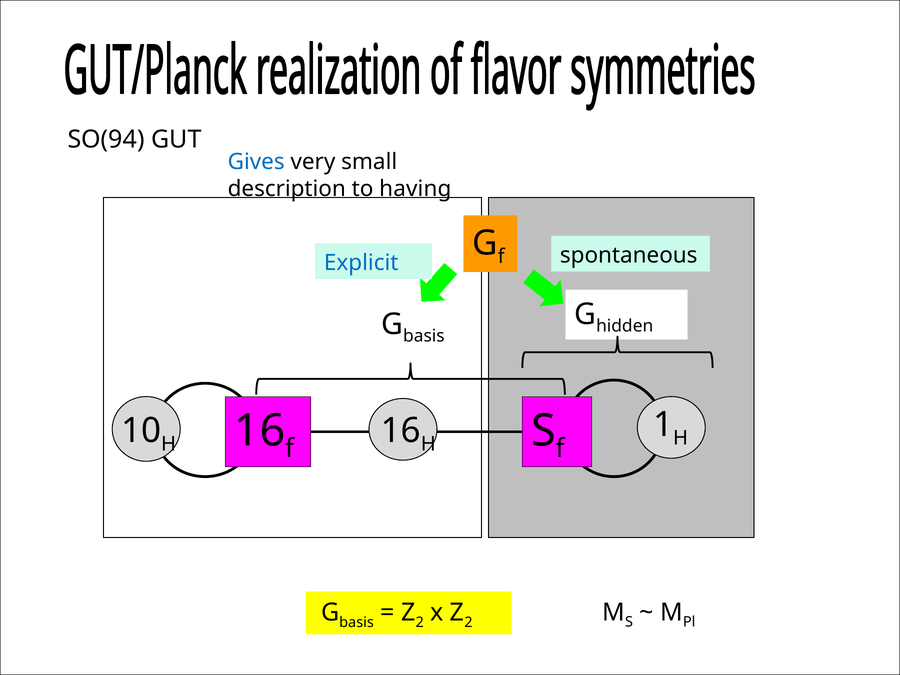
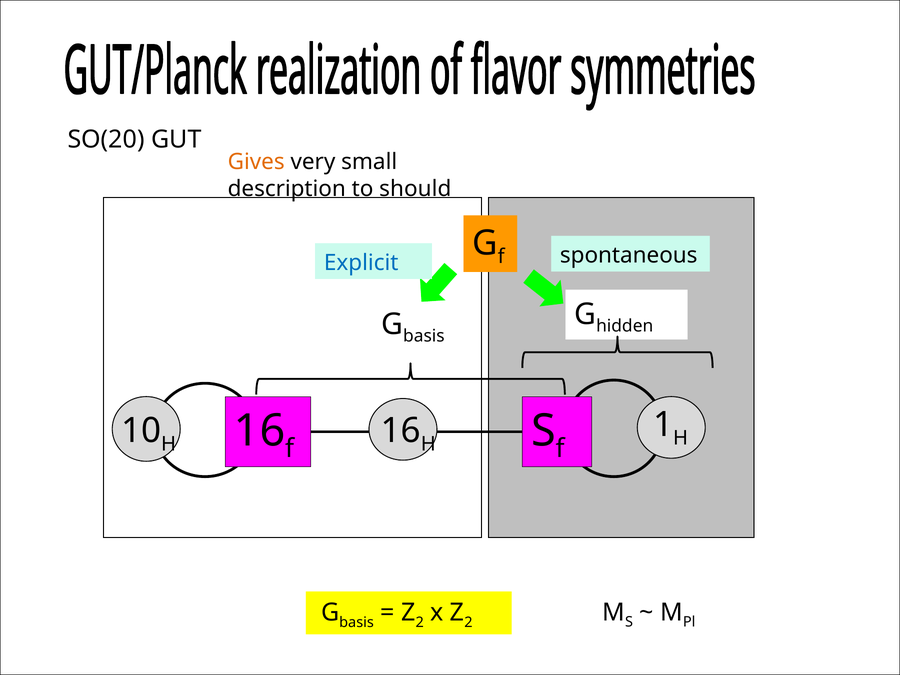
SO(94: SO(94 -> SO(20 (106, 139)
Gives colour: blue -> orange (256, 162)
having: having -> should (415, 189)
